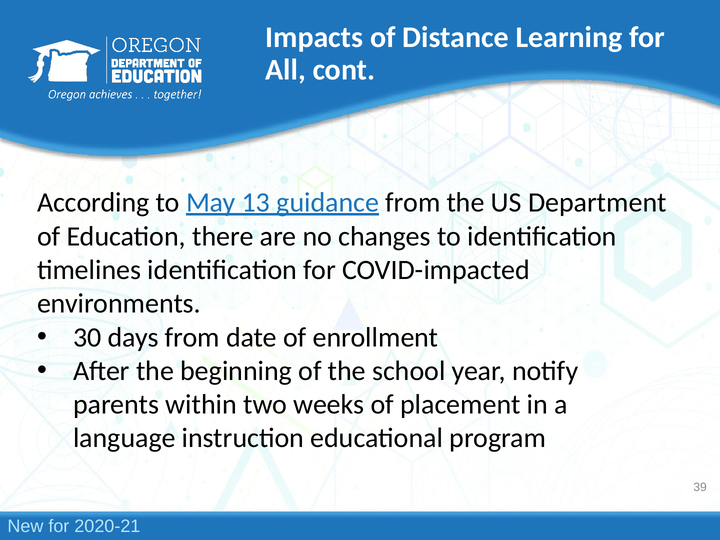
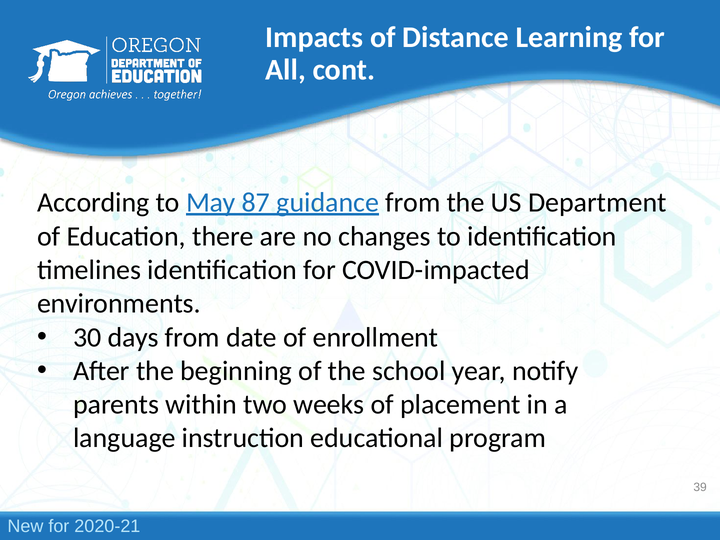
13: 13 -> 87 (256, 202)
